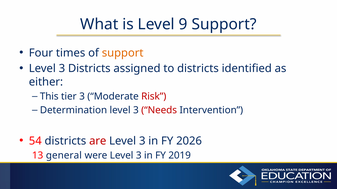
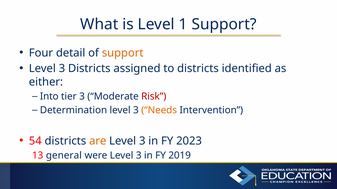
9: 9 -> 1 (183, 24)
times: times -> detail (71, 53)
This: This -> Into (49, 97)
Needs colour: red -> orange (159, 111)
are colour: red -> orange (98, 141)
2026: 2026 -> 2023 (189, 141)
